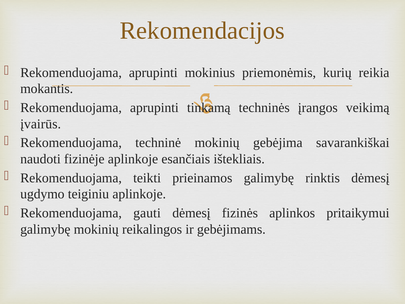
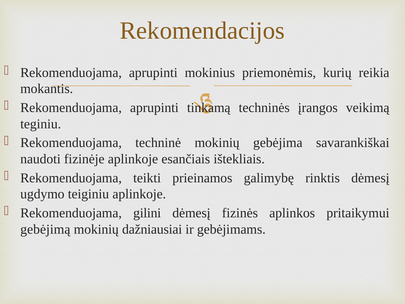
įvairūs: įvairūs -> teginiu (41, 124)
gauti: gauti -> gilini (147, 213)
galimybę: galimybę -> gebėjimą (45, 229)
reikalingos: reikalingos -> dažniausiai (152, 229)
